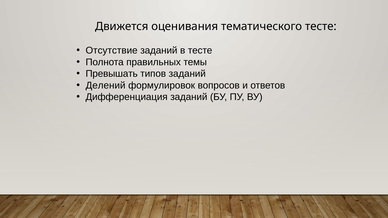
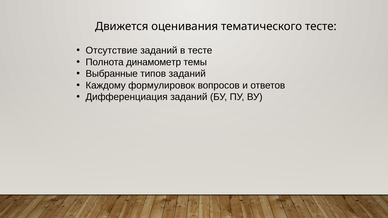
правильных: правильных -> динамометр (154, 62)
Превышать: Превышать -> Выбранные (112, 74)
Делений: Делений -> Каждому (106, 85)
